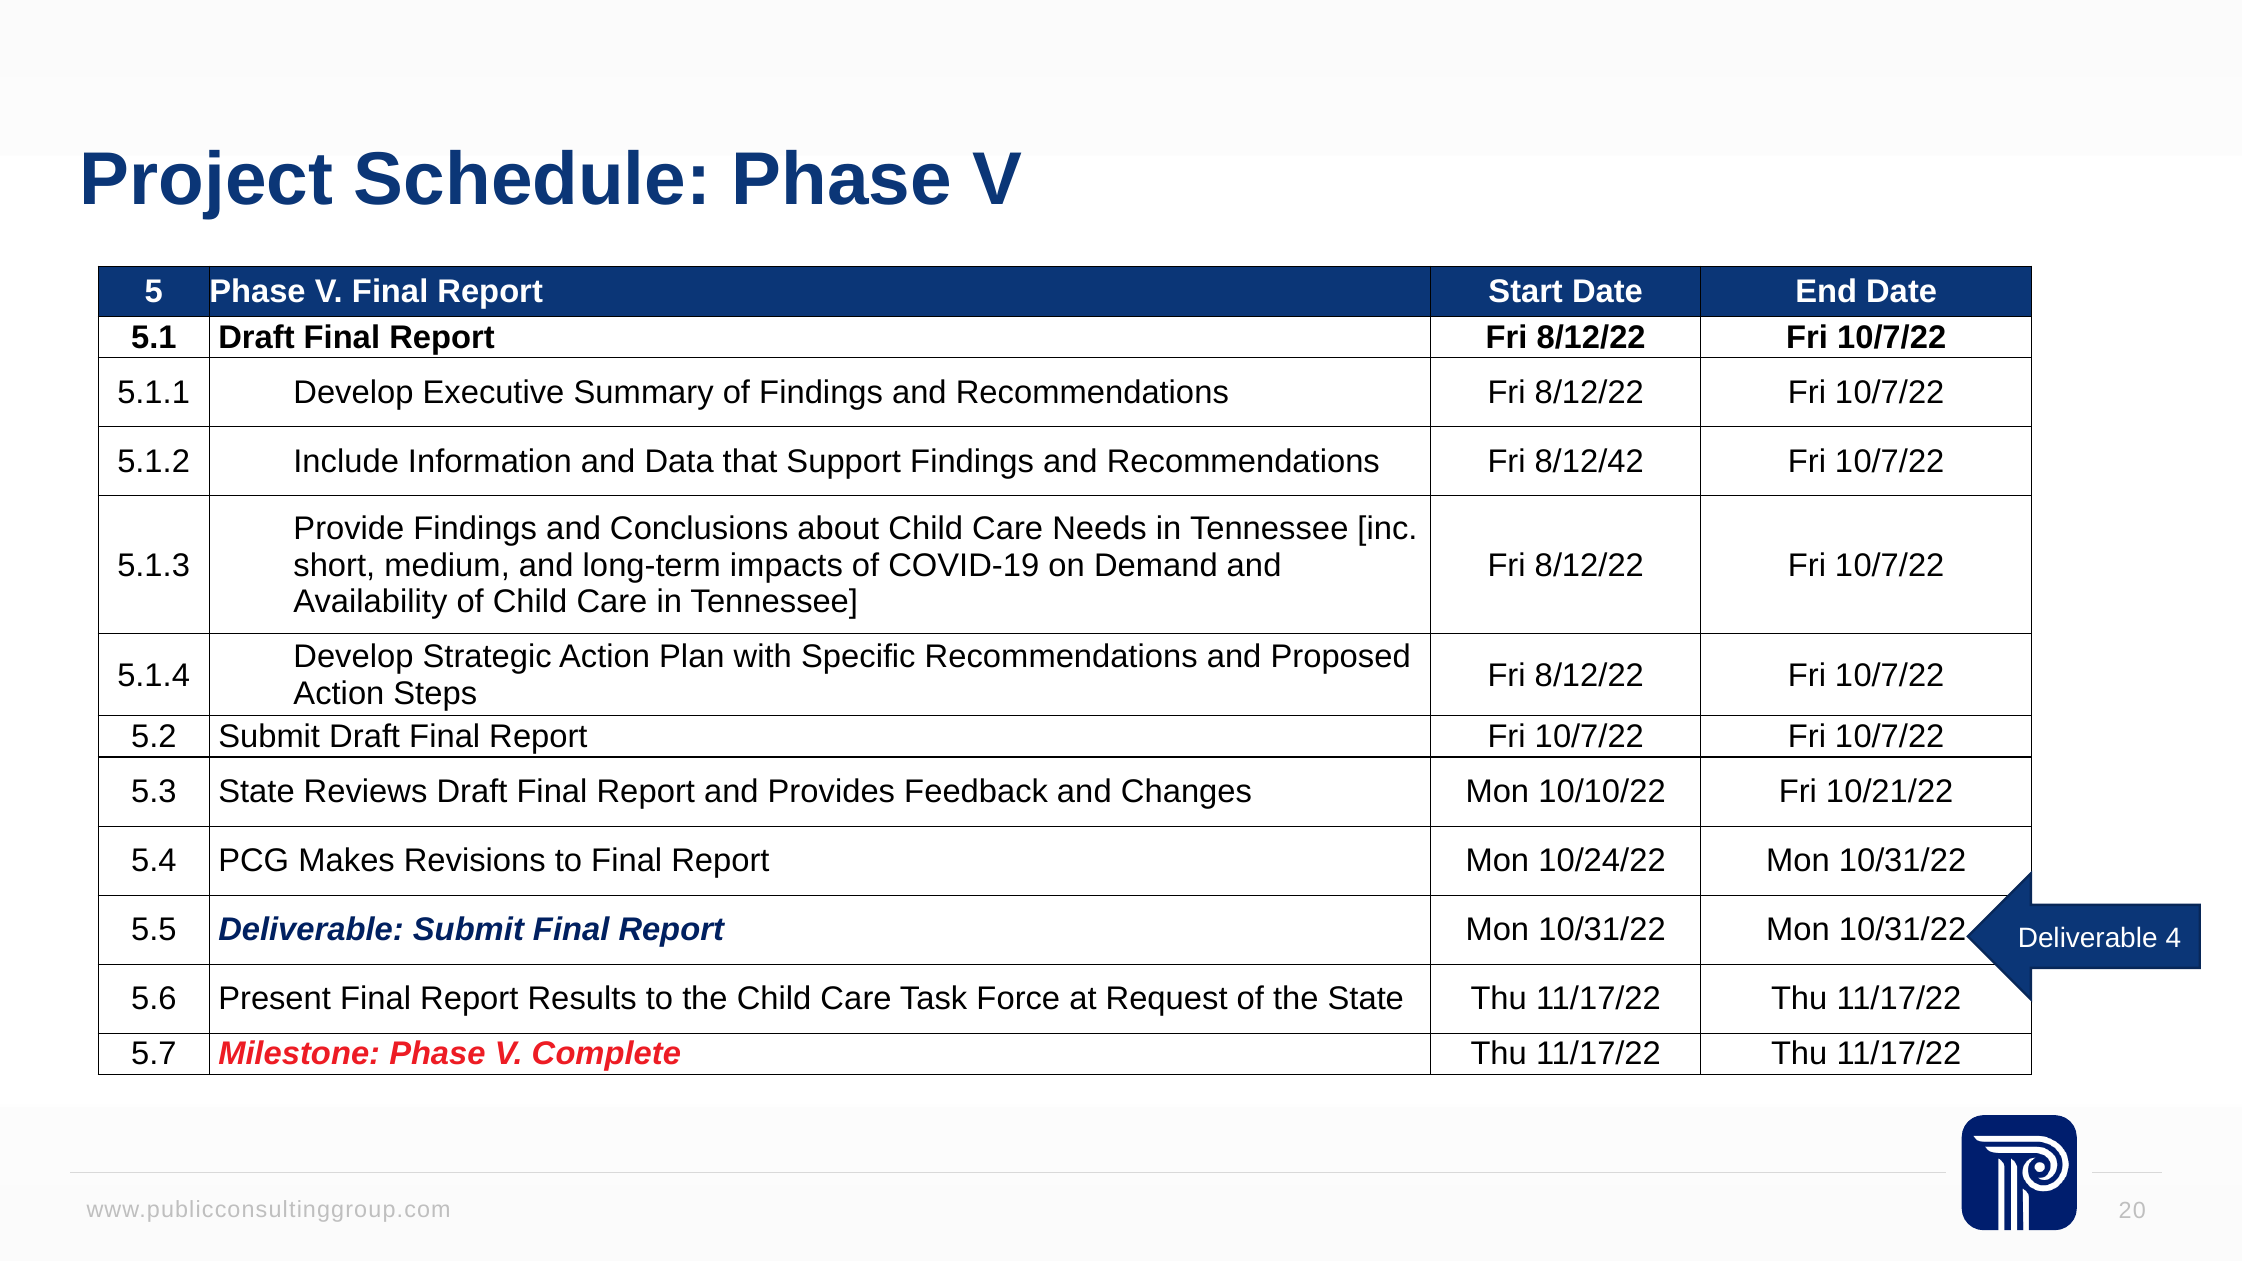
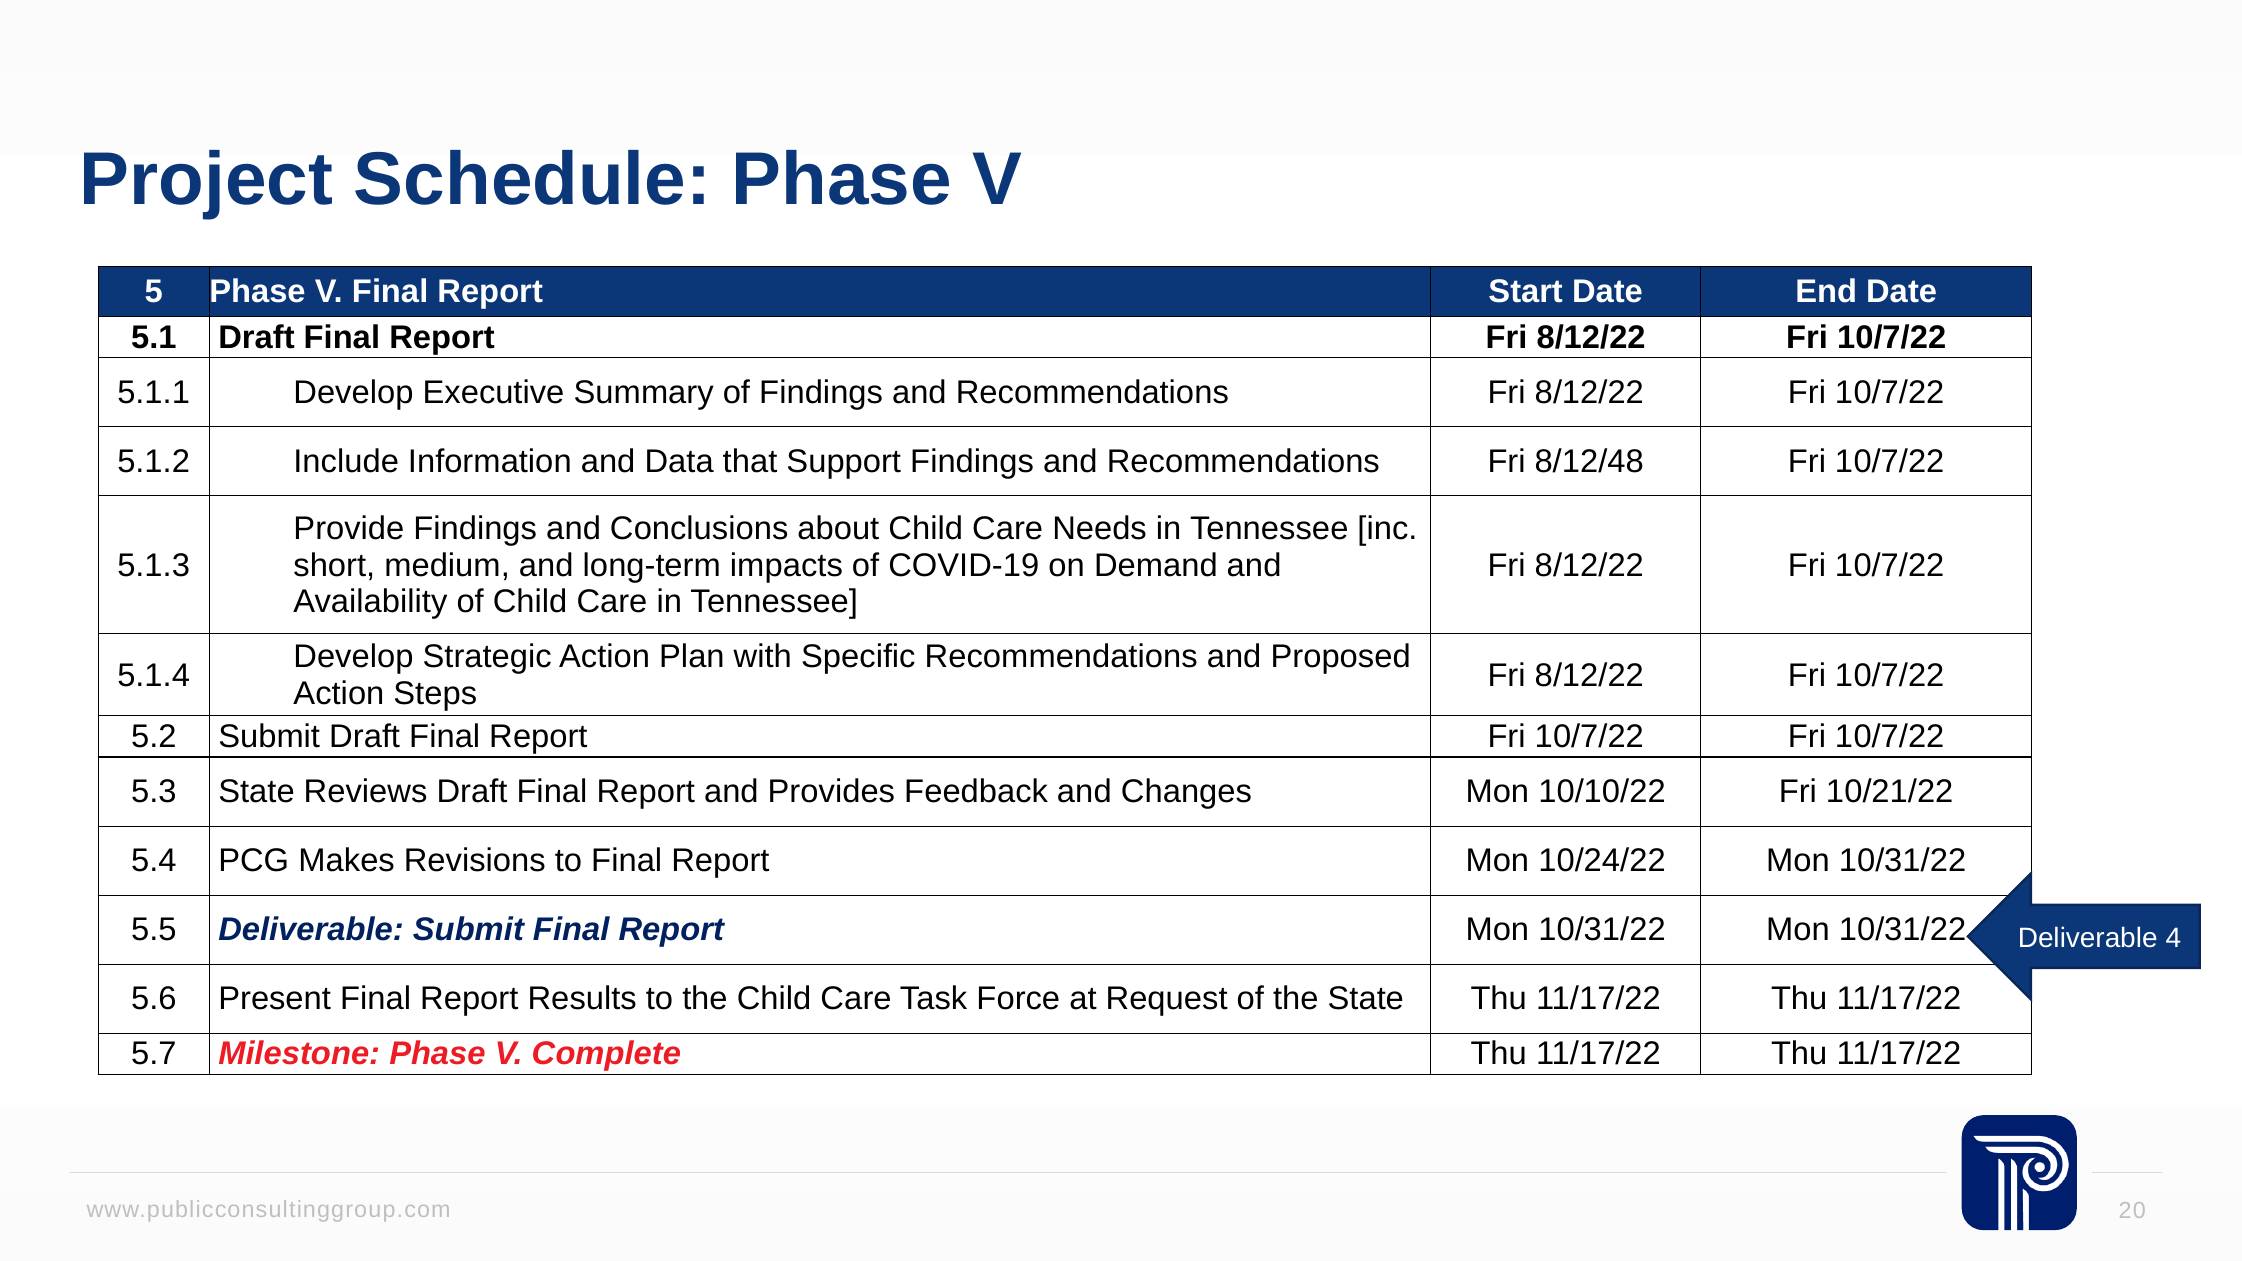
8/12/42: 8/12/42 -> 8/12/48 (1589, 462)
